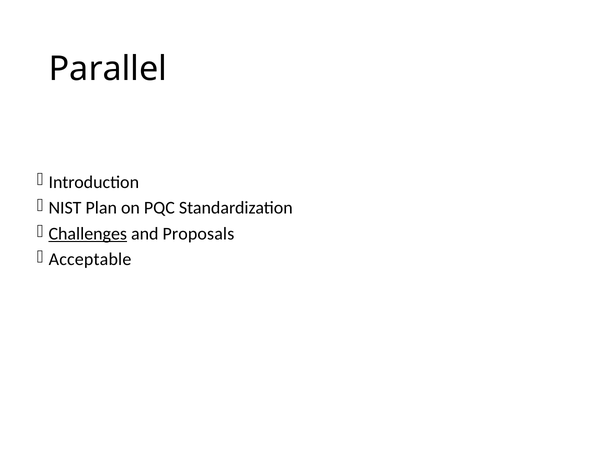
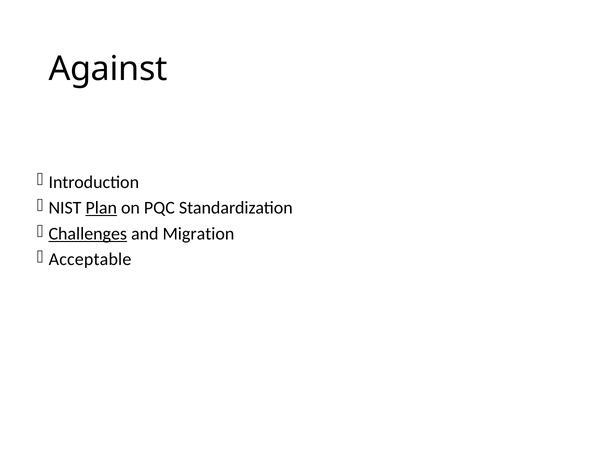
Parallel: Parallel -> Against (108, 69)
Plan underline: none -> present (101, 208)
Proposals: Proposals -> Migration (198, 234)
